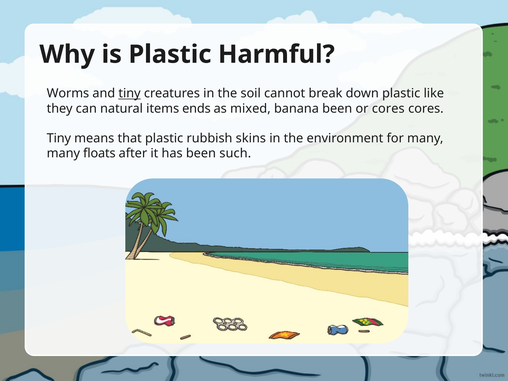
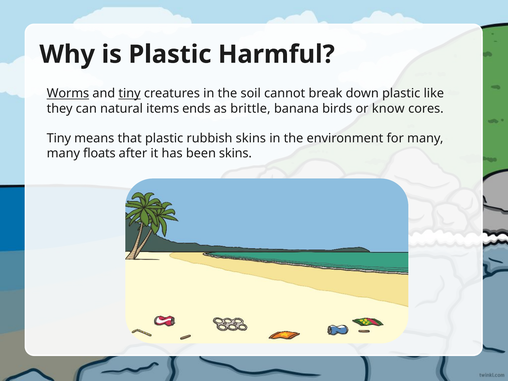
Worms underline: none -> present (68, 93)
mixed: mixed -> brittle (250, 109)
banana been: been -> birds (337, 109)
or cores: cores -> know (388, 109)
been such: such -> skins (235, 153)
